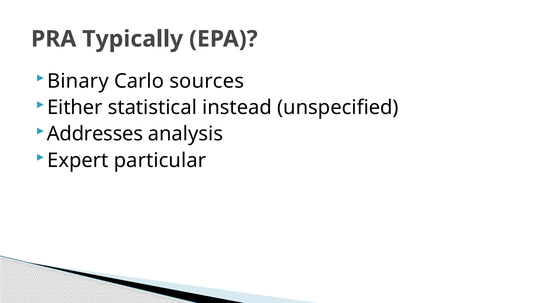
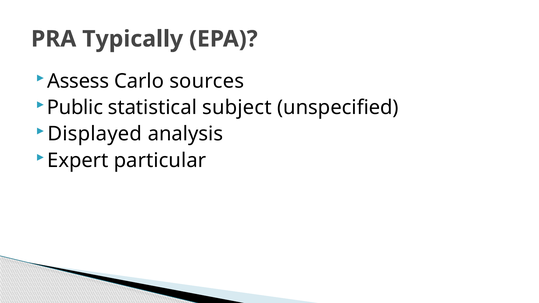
Binary: Binary -> Assess (78, 81)
Either: Either -> Public (75, 108)
instead: instead -> subject (237, 108)
Addresses: Addresses -> Displayed (95, 134)
